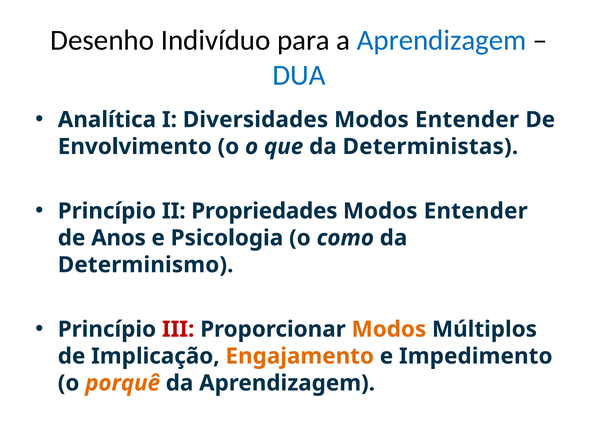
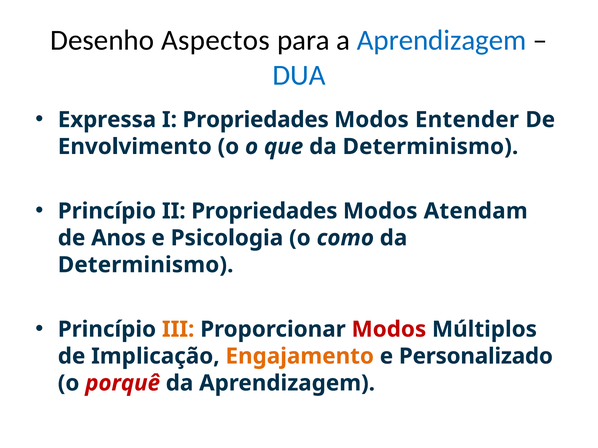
Indivíduo: Indivíduo -> Aspectos (216, 40)
Analítica: Analítica -> Expressa (107, 120)
I Diversidades: Diversidades -> Propriedades (256, 120)
que da Deterministas: Deterministas -> Determinismo (430, 147)
Entender: Entender -> Atendam (476, 211)
III colour: red -> orange (178, 330)
Modos colour: orange -> red (389, 330)
Impedimento: Impedimento -> Personalizado (476, 357)
porquê colour: orange -> red (123, 384)
